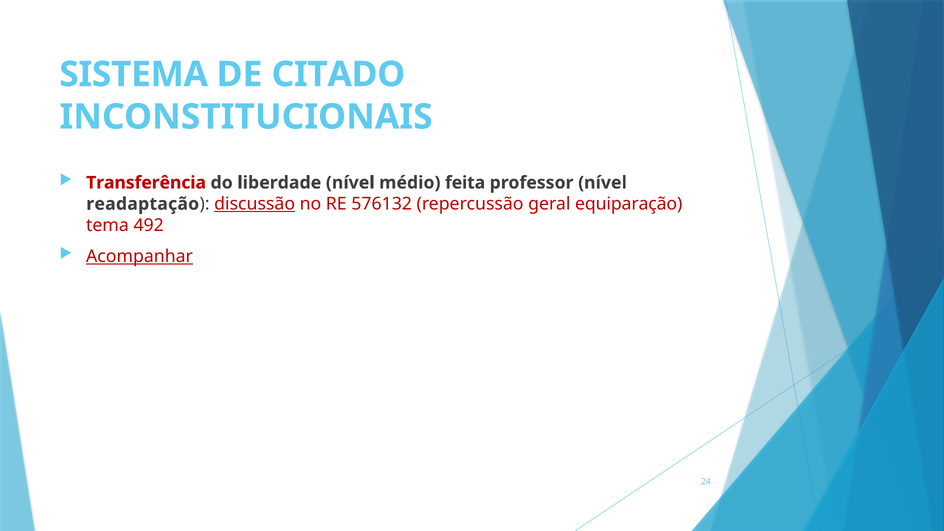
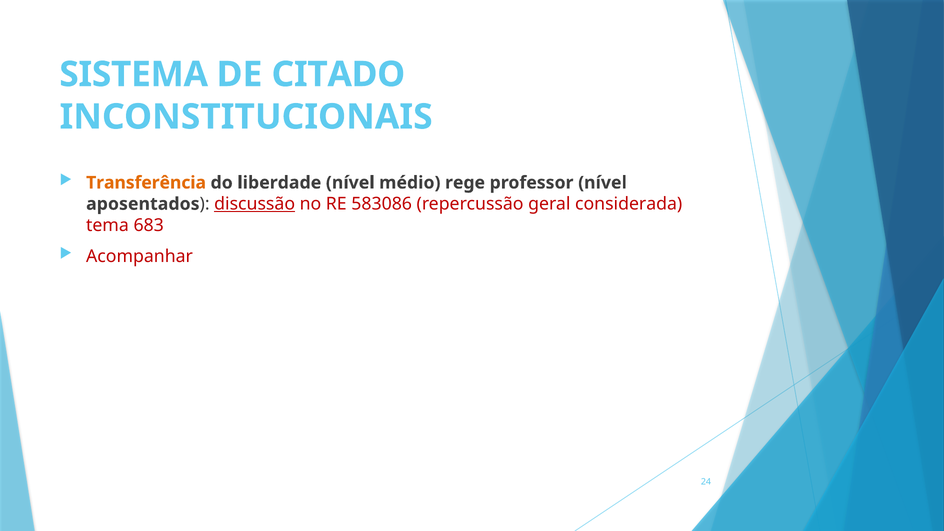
Transferência colour: red -> orange (146, 183)
feita: feita -> rege (465, 183)
readaptação: readaptação -> aposentados (143, 204)
576132: 576132 -> 583086 (382, 204)
equiparação: equiparação -> considerada (629, 204)
492: 492 -> 683 (149, 225)
Acompanhar underline: present -> none (140, 256)
